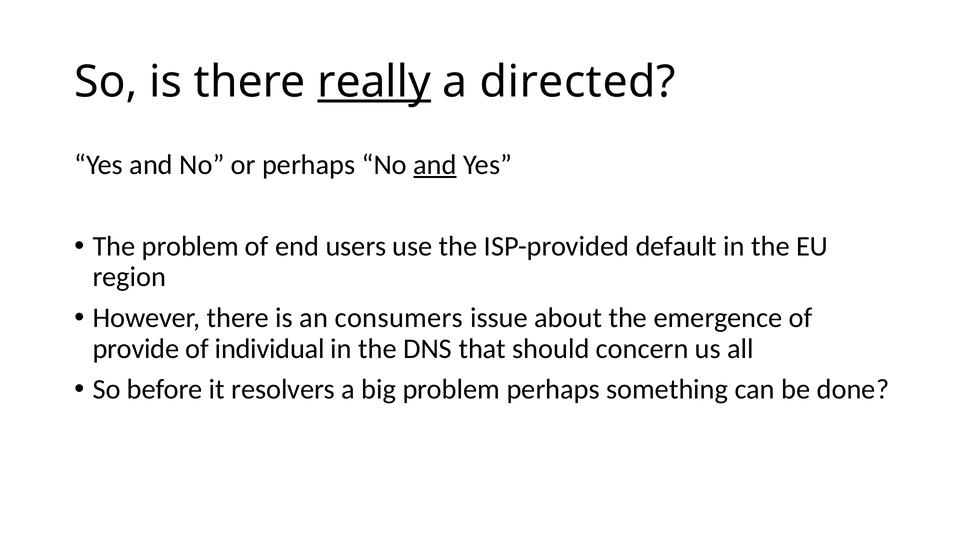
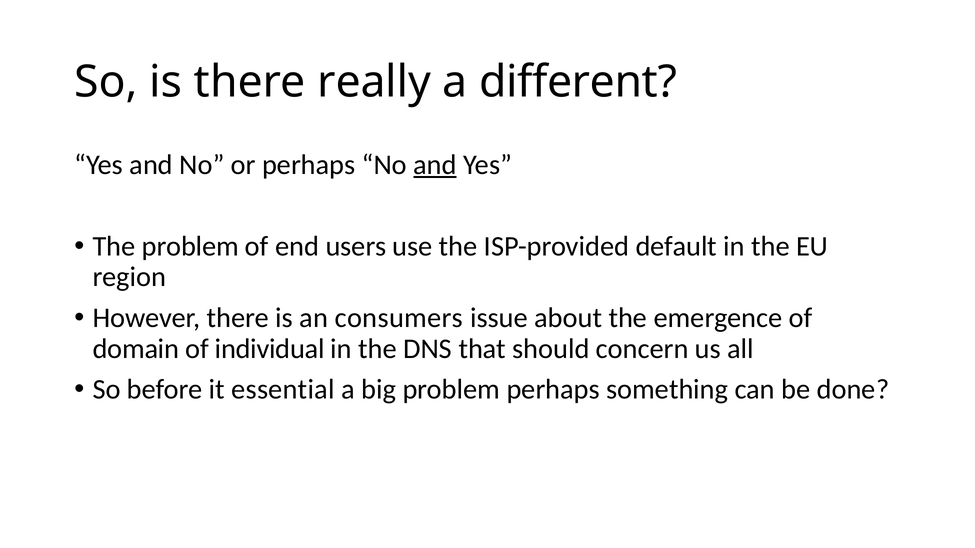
really underline: present -> none (374, 82)
directed: directed -> different (578, 82)
provide: provide -> domain (136, 349)
resolvers: resolvers -> essential (283, 390)
